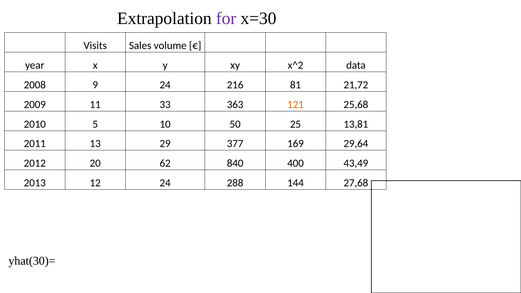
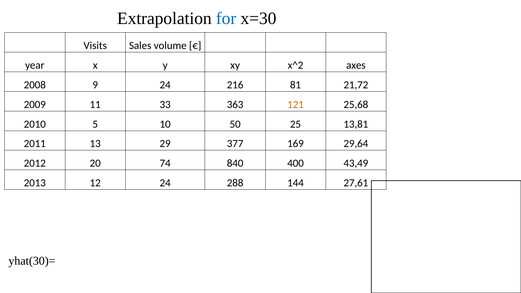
for colour: purple -> blue (226, 19)
data: data -> axes (356, 65)
62: 62 -> 74 (165, 163)
27,68: 27,68 -> 27,61 (356, 183)
